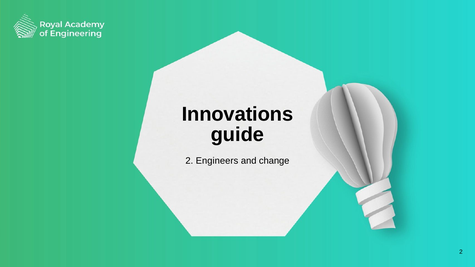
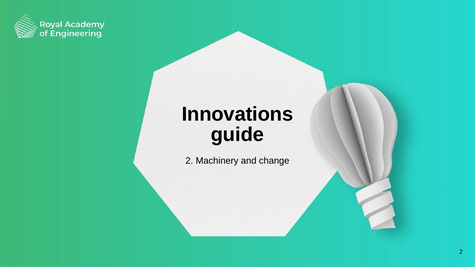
Engineers: Engineers -> Machinery (217, 161)
